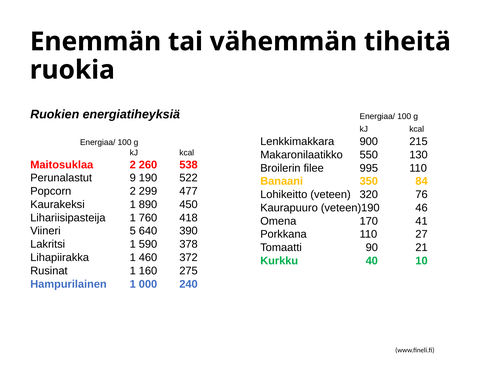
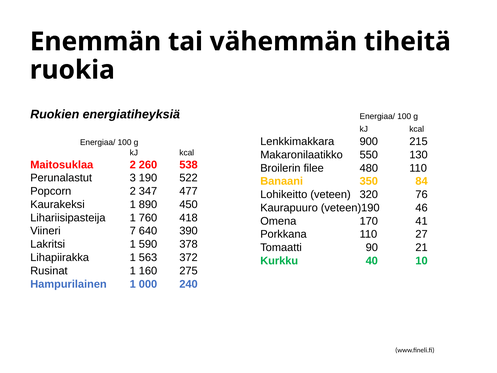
995: 995 -> 480 (369, 168)
9: 9 -> 3 (133, 178)
299: 299 -> 347 (148, 191)
5: 5 -> 7 (133, 231)
460: 460 -> 563 (148, 257)
